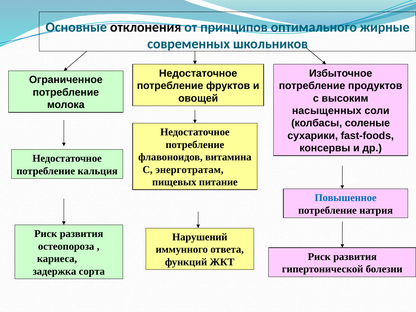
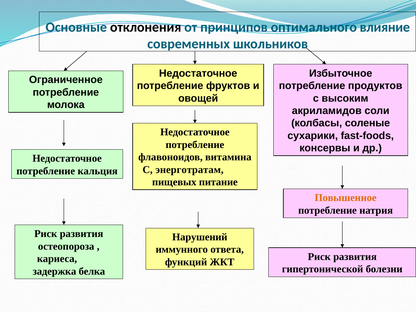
жирные: жирные -> влияние (385, 27)
насыщенных: насыщенных -> акриламидов (327, 111)
Повышенное colour: blue -> orange (346, 198)
сорта: сорта -> белка (92, 271)
